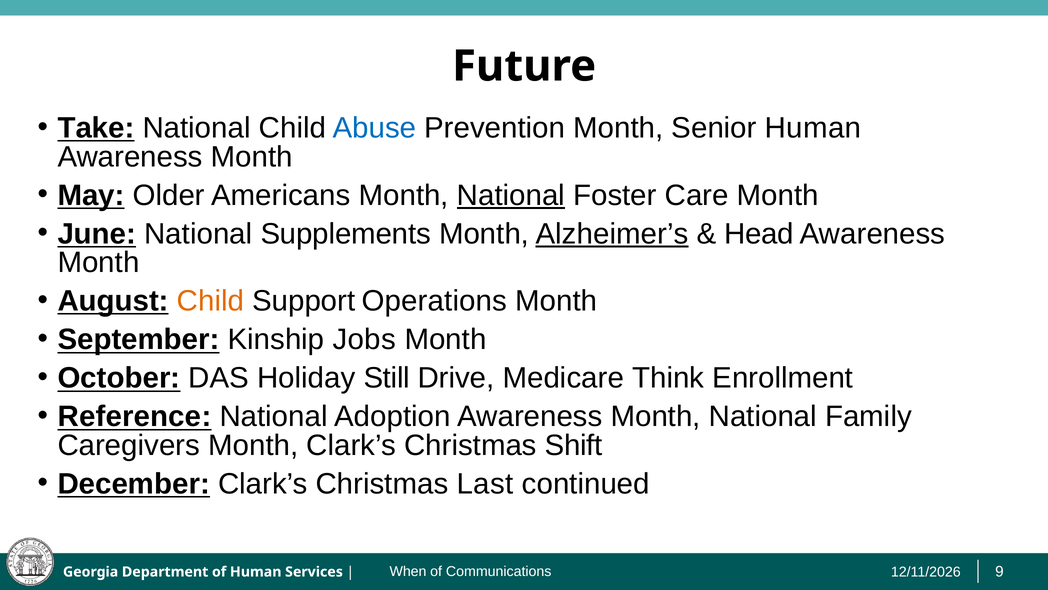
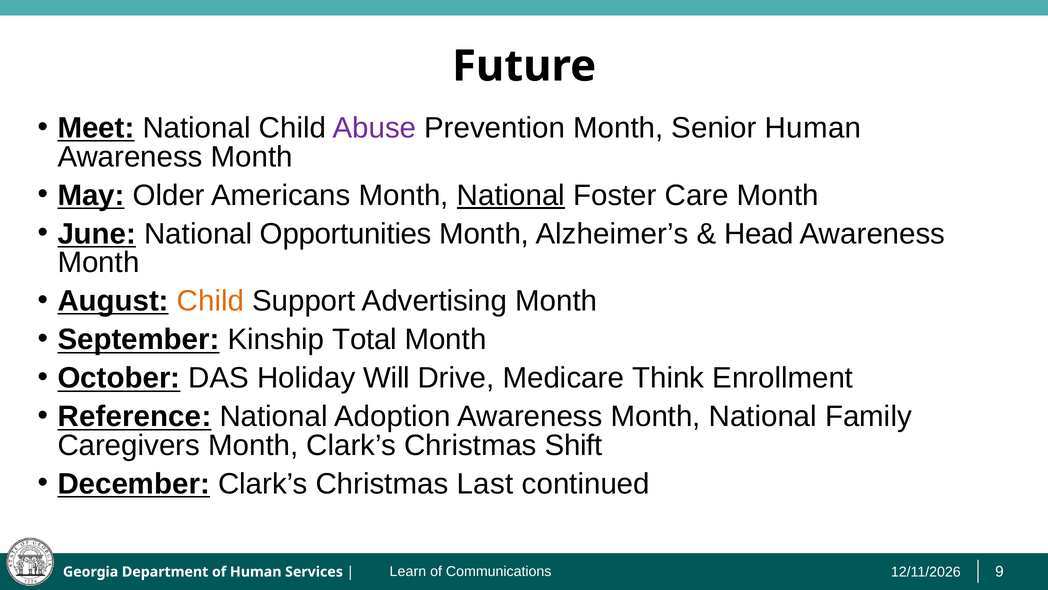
Take: Take -> Meet (96, 128)
Abuse colour: blue -> purple (374, 128)
Supplements: Supplements -> Opportunities (346, 234)
Alzheimer’s underline: present -> none (612, 234)
Operations: Operations -> Advertising (435, 301)
Jobs: Jobs -> Total (365, 339)
Still: Still -> Will (387, 378)
When: When -> Learn (408, 571)
